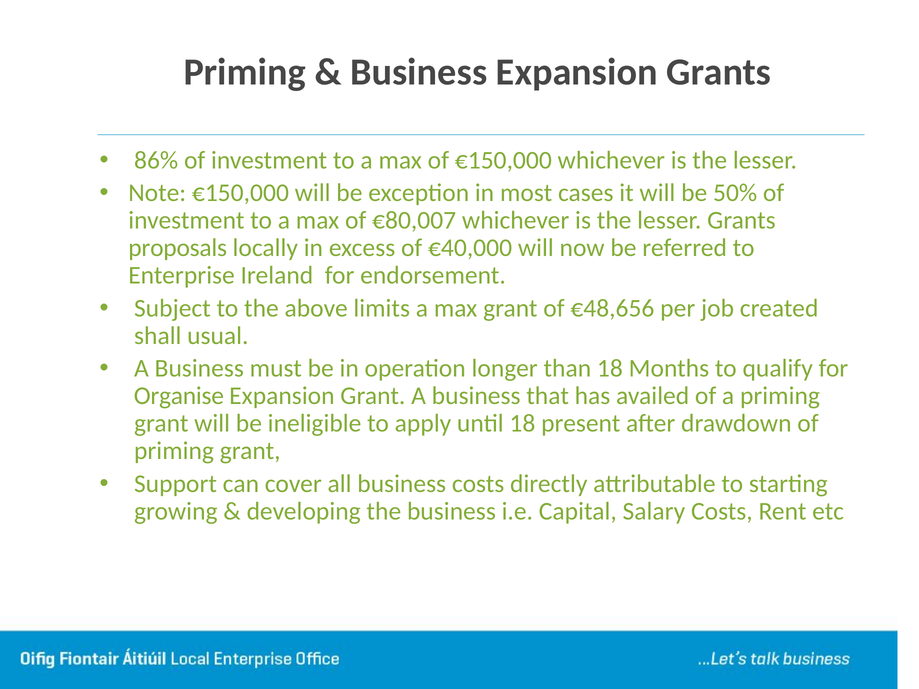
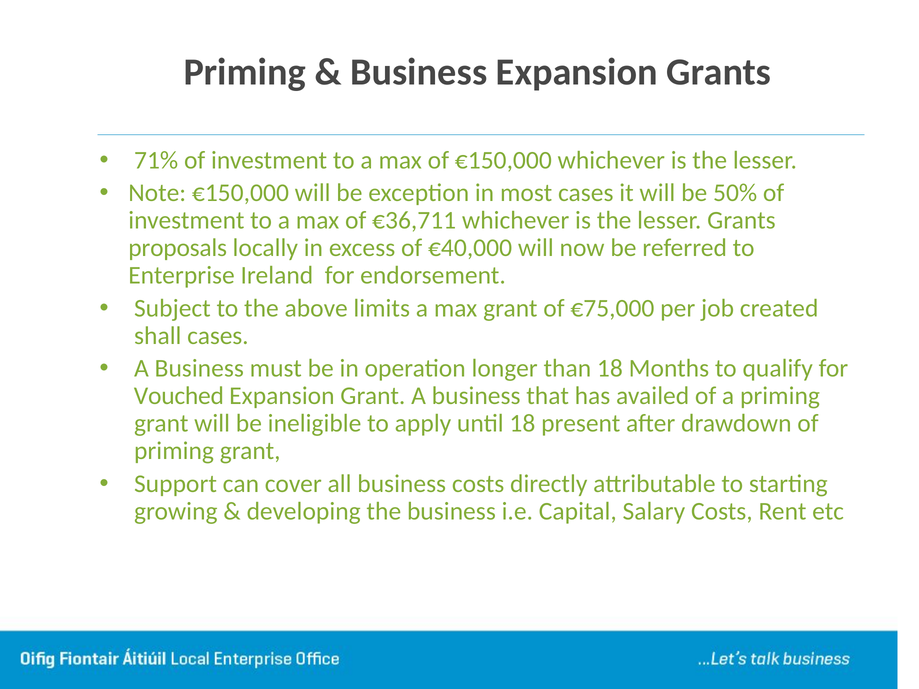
86%: 86% -> 71% (156, 160)
€80,007: €80,007 -> €36,711 (414, 220)
€48,656: €48,656 -> €75,000 (612, 308)
shall usual: usual -> cases (218, 336)
Organise: Organise -> Vouched (179, 396)
